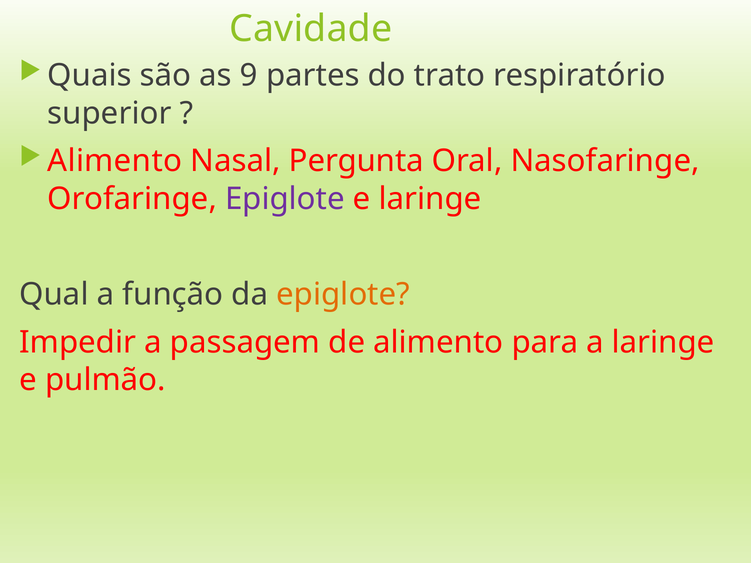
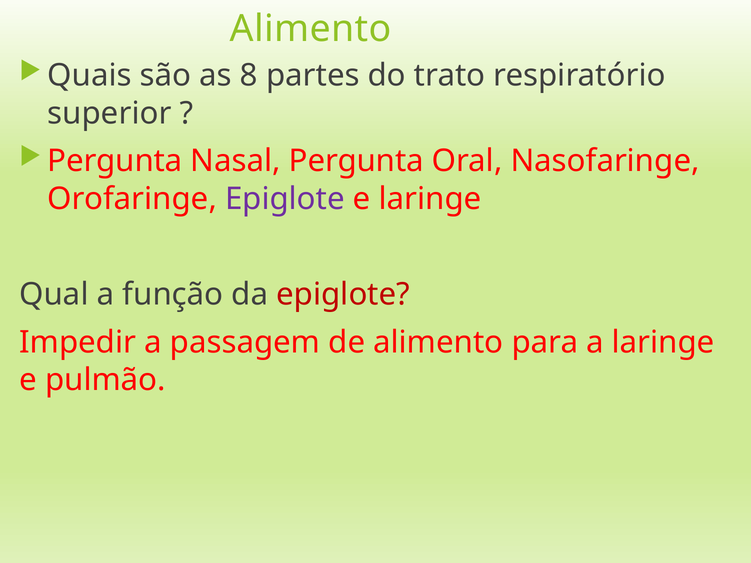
Cavidade: Cavidade -> Alimento (311, 29)
9: 9 -> 8 (249, 76)
Alimento: Alimento -> Pergunta (115, 161)
epiglote colour: orange -> red (343, 295)
